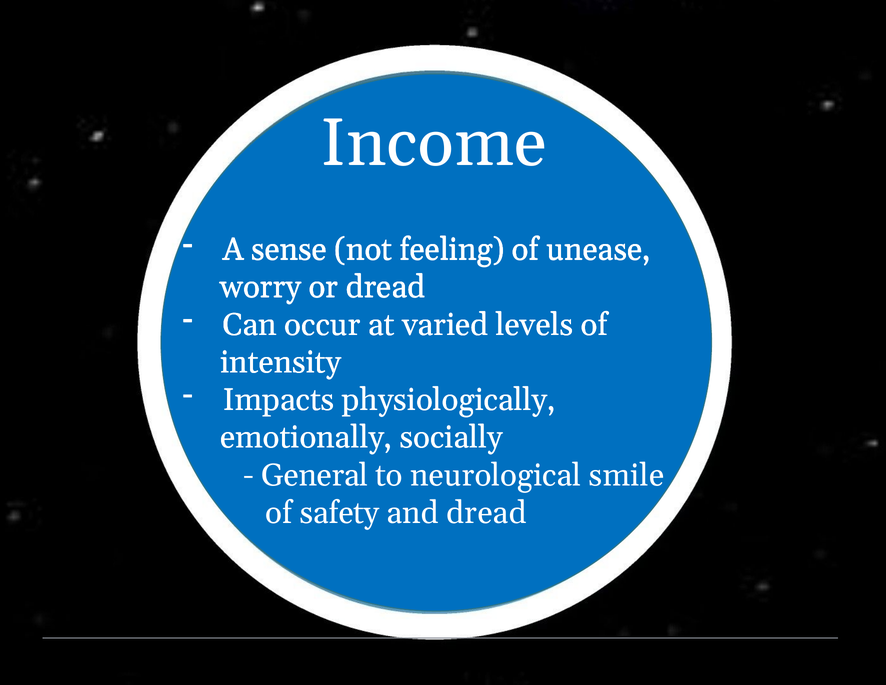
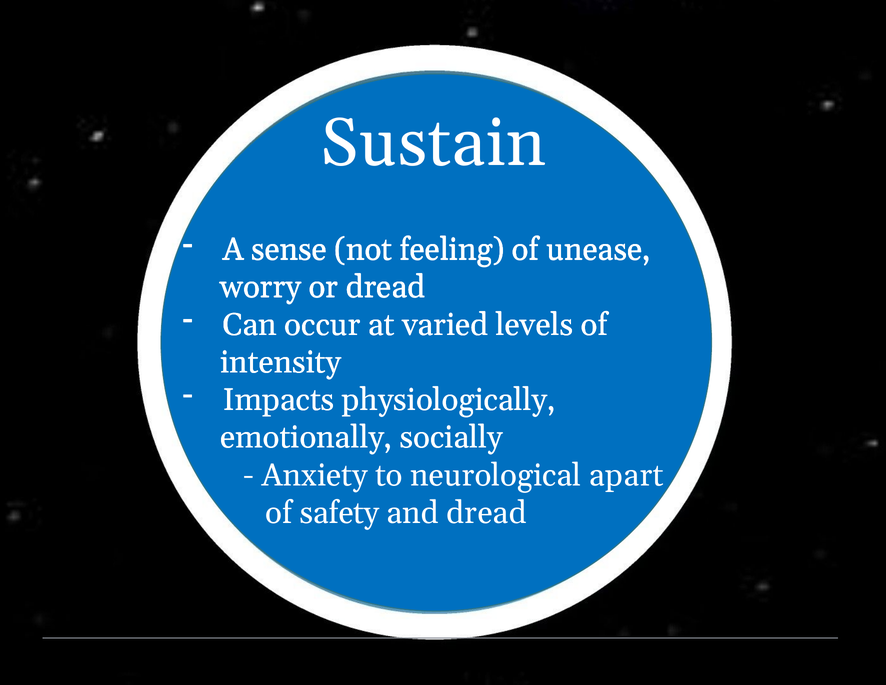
Income: Income -> Sustain (433, 143)
General: General -> Anxiety (315, 475)
smile: smile -> apart (626, 475)
